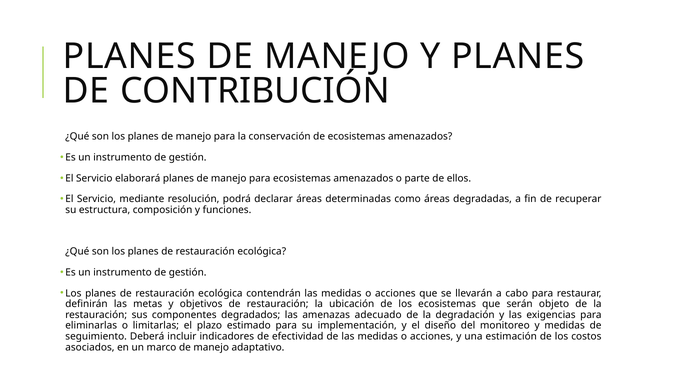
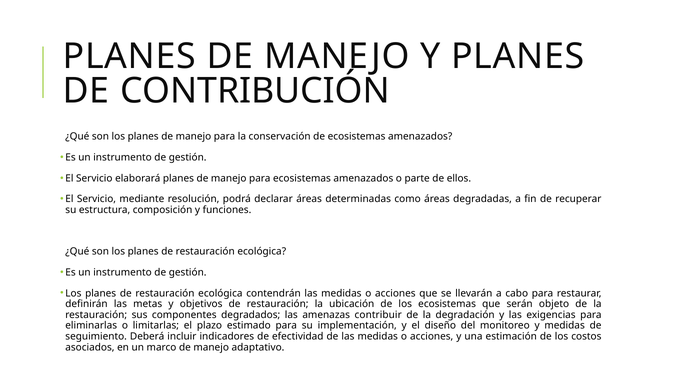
adecuado: adecuado -> contribuir (378, 315)
